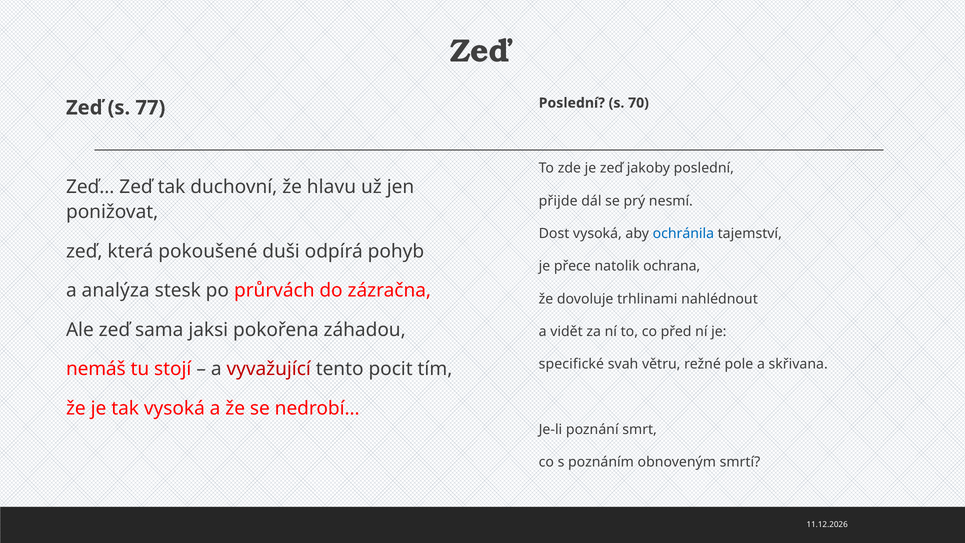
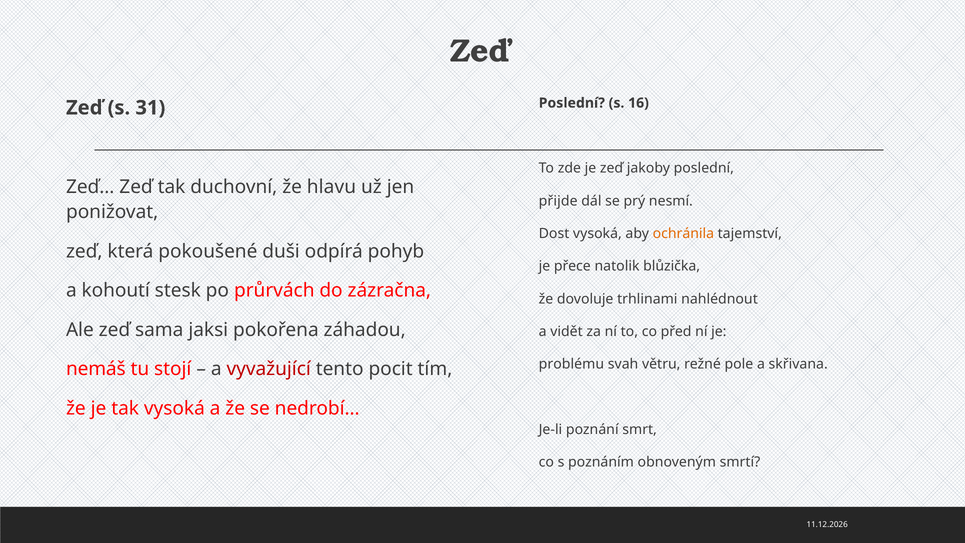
70: 70 -> 16 (639, 103)
77: 77 -> 31 (150, 108)
ochránila colour: blue -> orange (683, 234)
ochrana: ochrana -> blůzička (672, 266)
analýza: analýza -> kohoutí (116, 290)
specifické: specifické -> problému (571, 364)
